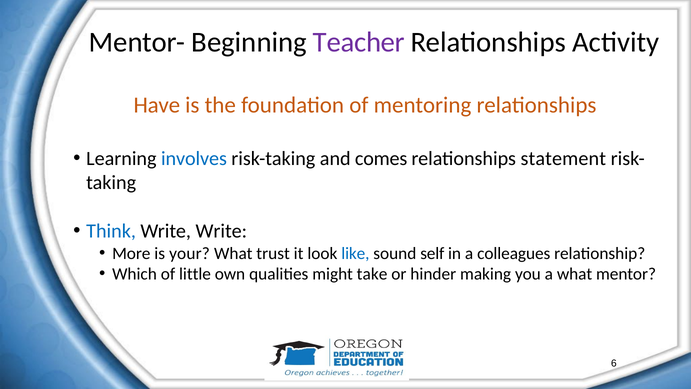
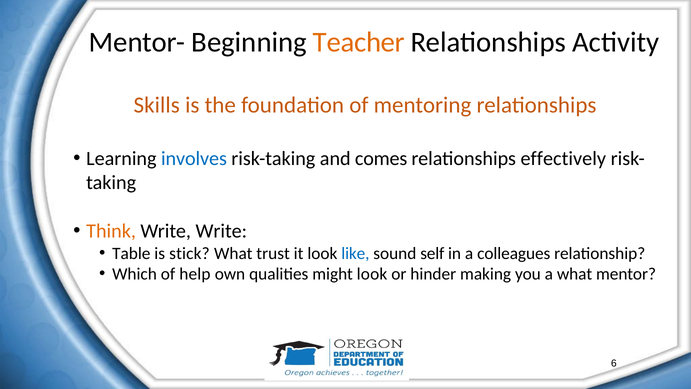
Teacher colour: purple -> orange (359, 42)
Have: Have -> Skills (157, 105)
statement: statement -> effectively (563, 158)
Think colour: blue -> orange (111, 231)
More: More -> Table (131, 253)
your: your -> stick (189, 253)
little: little -> help (195, 274)
might take: take -> look (372, 274)
